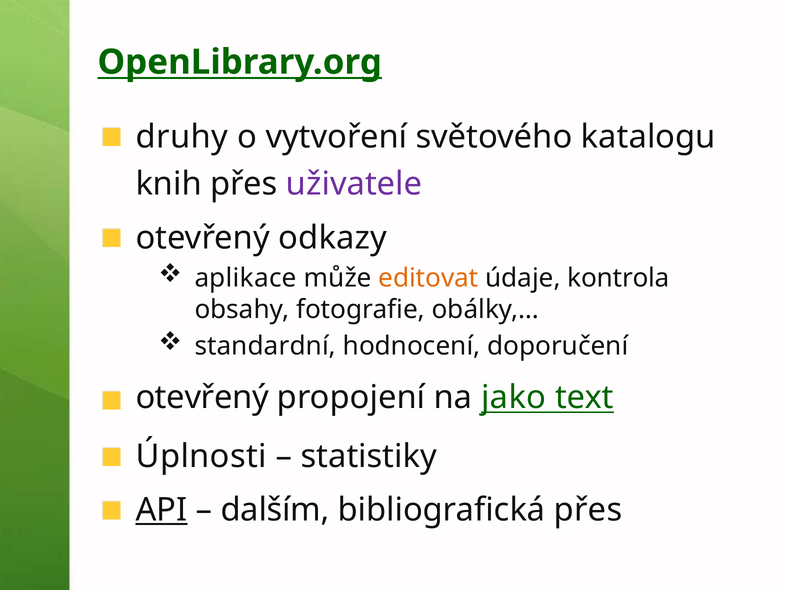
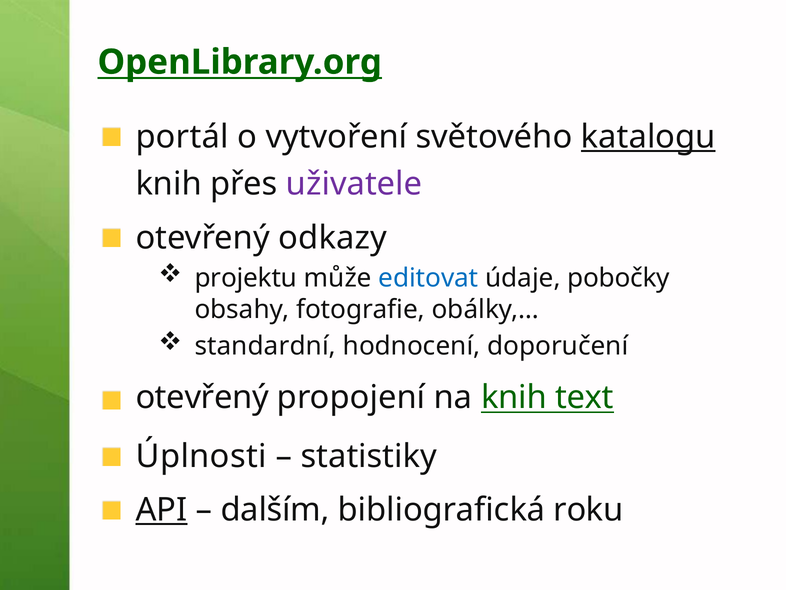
druhy: druhy -> portál (182, 137)
katalogu underline: none -> present (648, 137)
aplikace: aplikace -> projektu (246, 278)
editovat colour: orange -> blue (428, 278)
kontrola: kontrola -> pobočky (618, 278)
na jako: jako -> knih (514, 397)
bibliografická přes: přes -> roku (588, 510)
